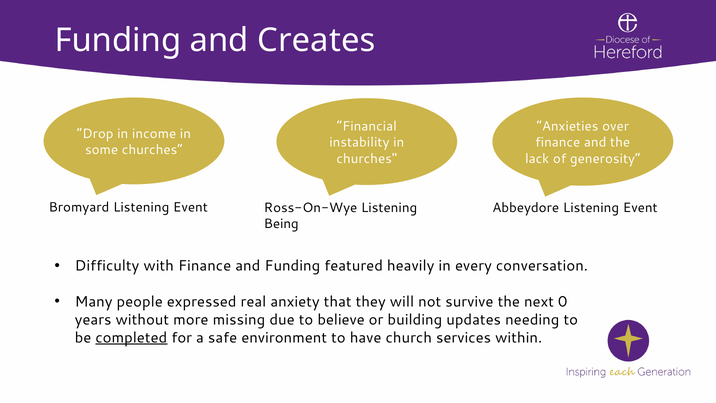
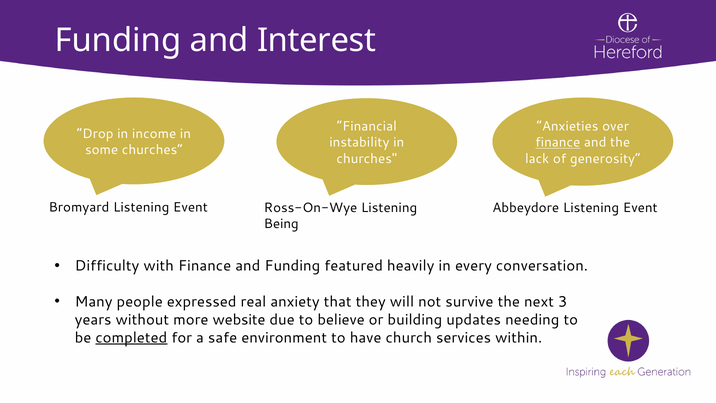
Creates: Creates -> Interest (317, 40)
finance underline: none -> present (558, 142)
0: 0 -> 3 (563, 302)
missing: missing -> website (239, 320)
